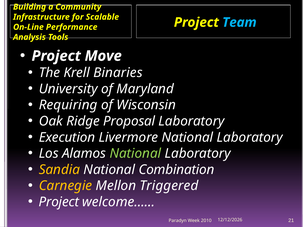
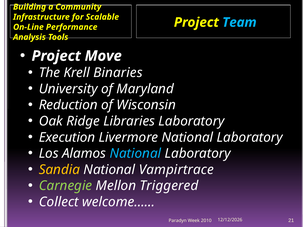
Requiring: Requiring -> Reduction (68, 105)
Proposal: Proposal -> Libraries (129, 121)
National colour: light green -> light blue (135, 154)
Combination: Combination -> Vampirtrace (176, 170)
Carnegie colour: yellow -> light green (66, 186)
Project: Project -> Collect (59, 202)
